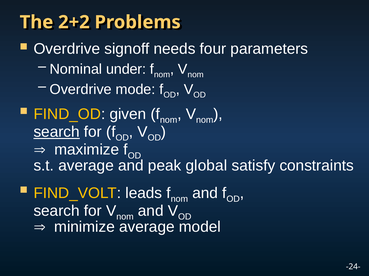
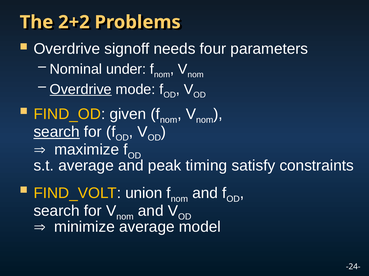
Overdrive underline: none -> present (81, 90)
global: global -> timing (206, 166)
leads: leads -> union (144, 193)
